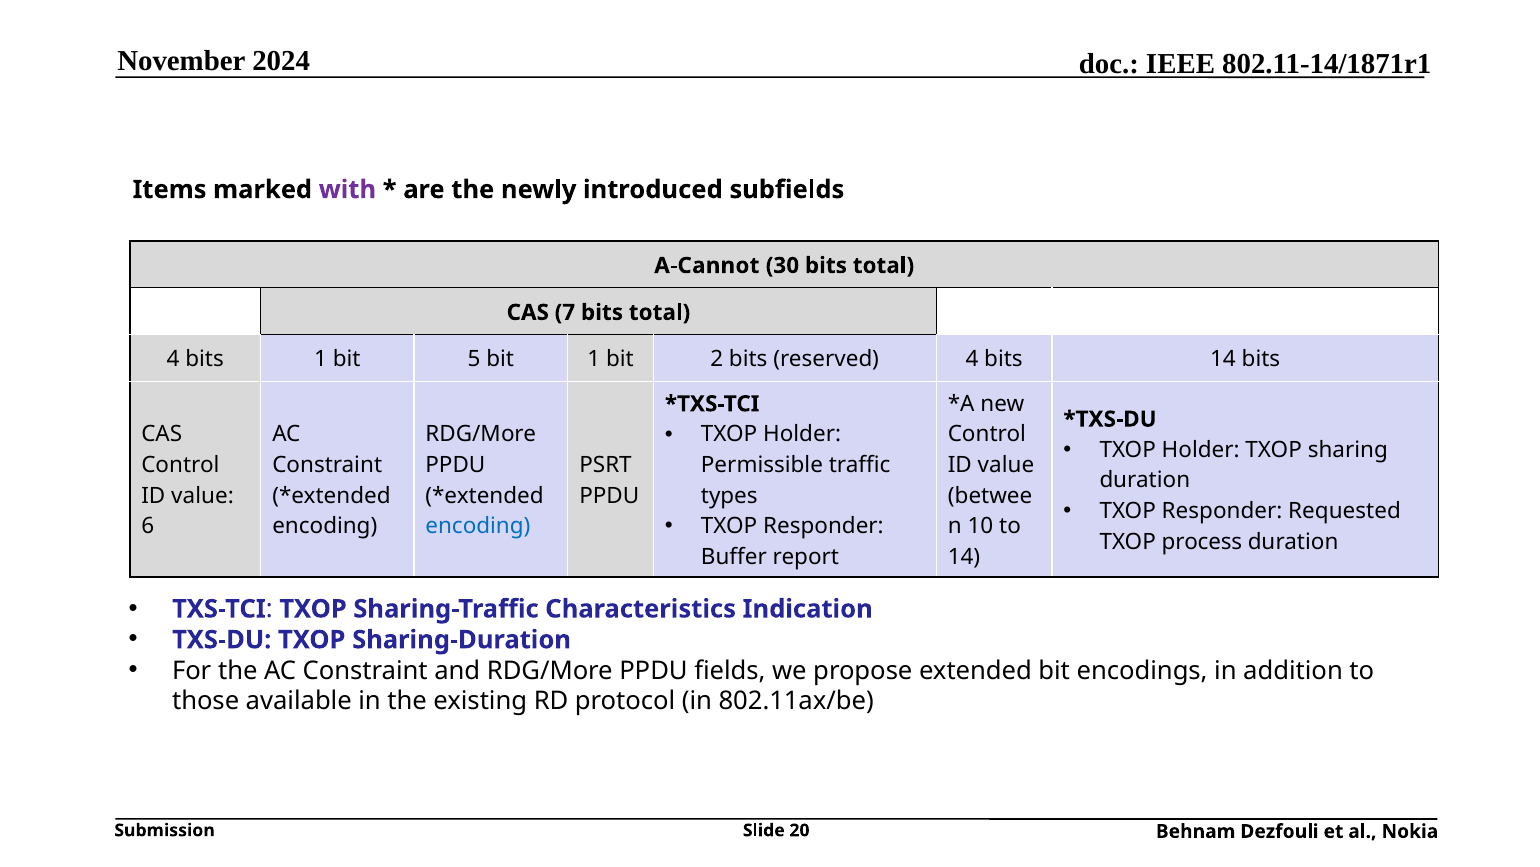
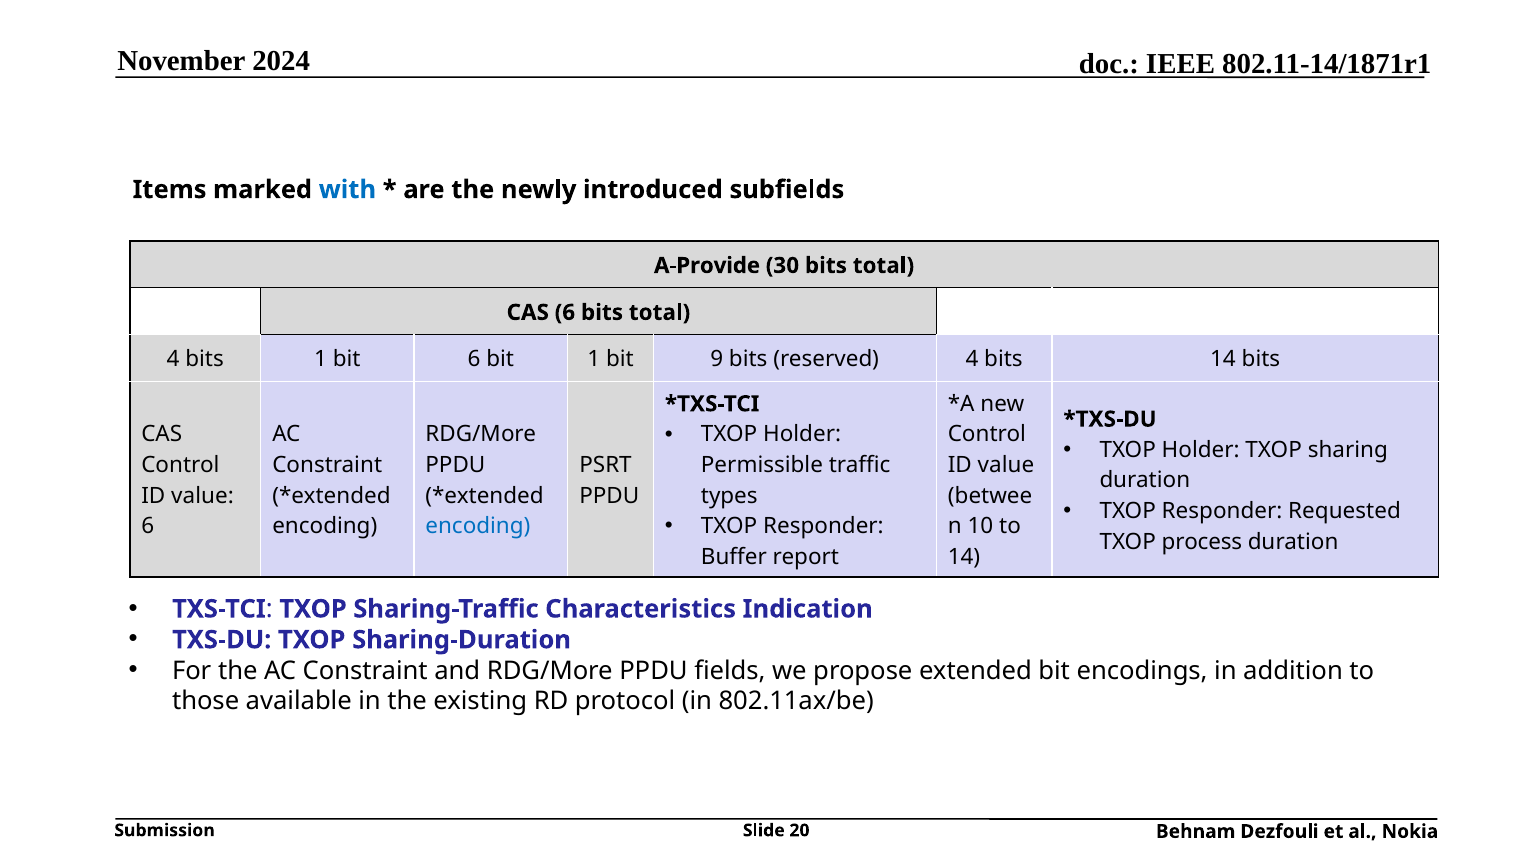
with colour: purple -> blue (347, 189)
A-Cannot: A-Cannot -> A-Provide (707, 265)
CAS 7: 7 -> 6 (565, 312)
bit 5: 5 -> 6 (474, 359)
2: 2 -> 9 (717, 359)
